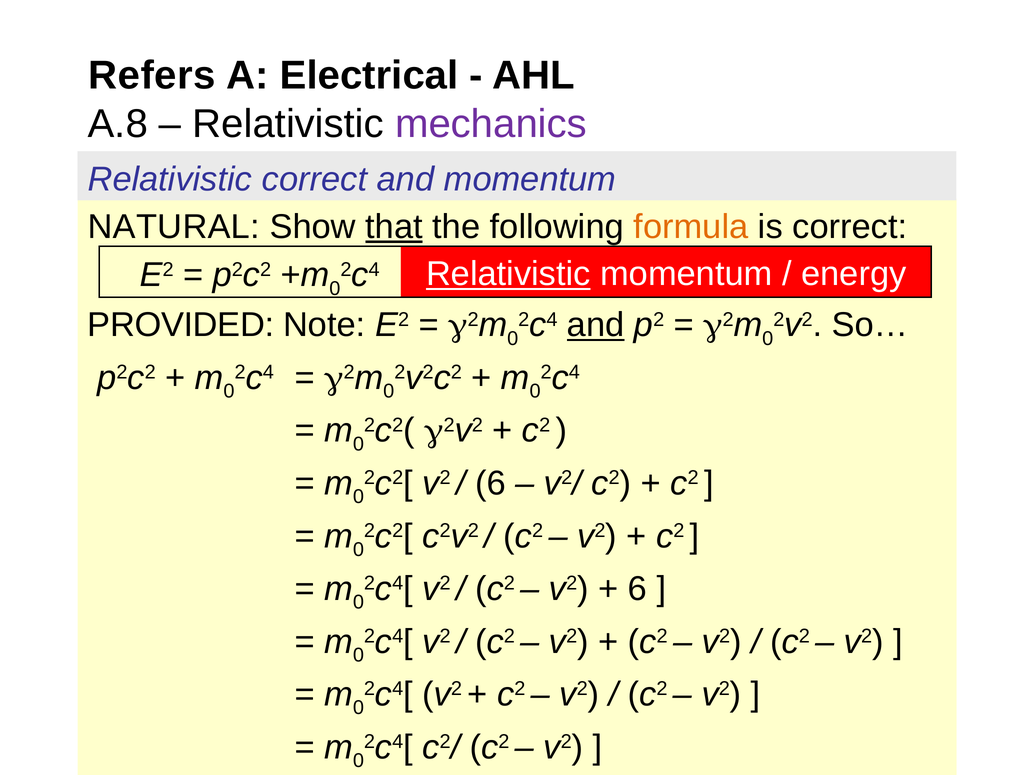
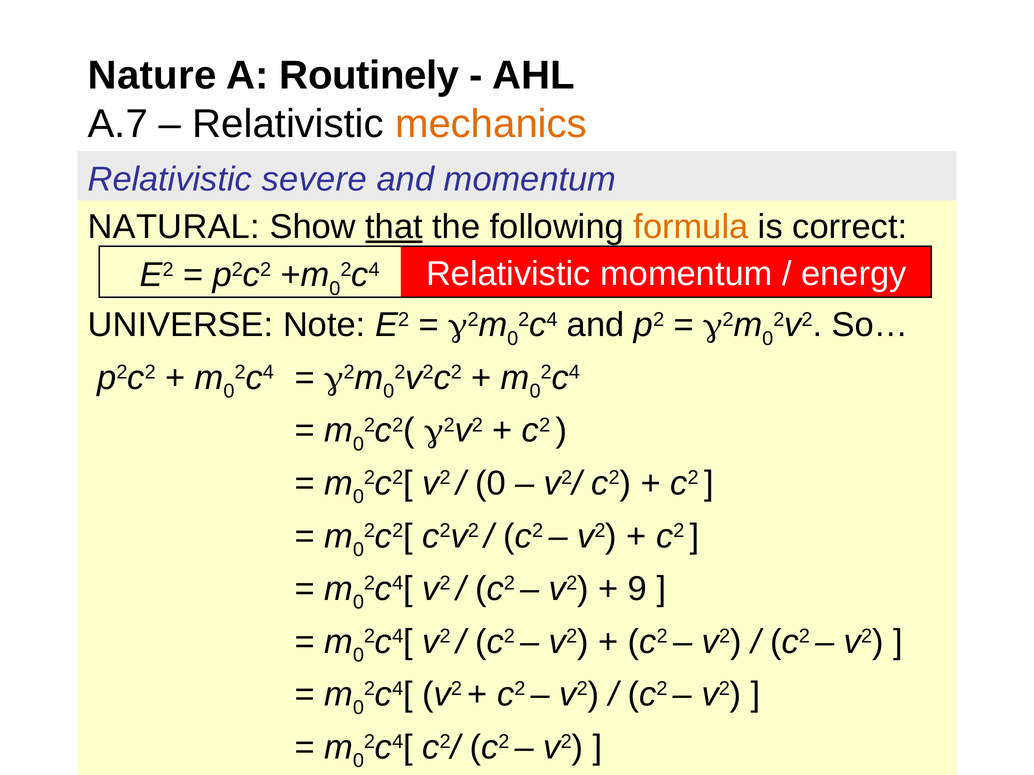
Refers: Refers -> Nature (152, 76)
Electrical: Electrical -> Routinely (369, 76)
A.8: A.8 -> A.7 (118, 124)
mechanics colour: purple -> orange (491, 124)
Relativistic correct: correct -> severe (314, 179)
Relativistic underline: present -> none (508, 274)
PROVIDED: PROVIDED -> UNIVERSE (181, 325)
and underline: present -> none (596, 325)
6: 6 -> 0 (491, 484)
6: 6 -> 9 (637, 589)
